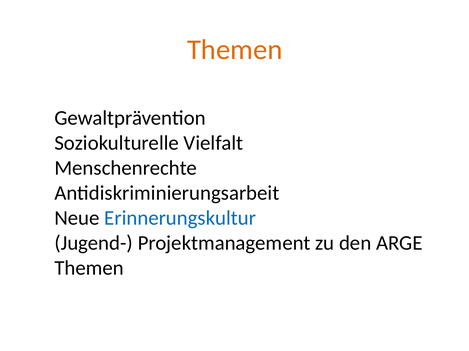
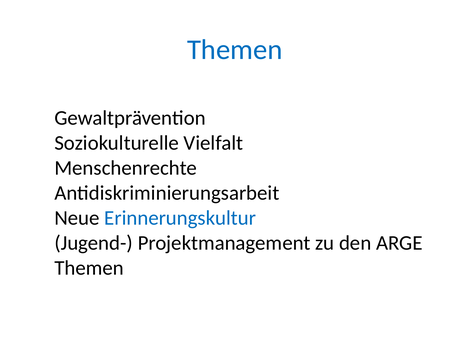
Themen colour: orange -> blue (235, 50)
